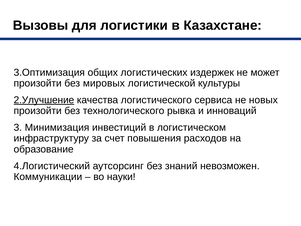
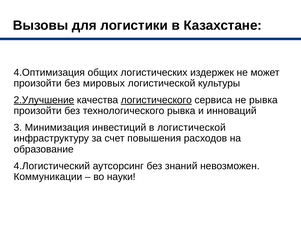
3.Оптимизация: 3.Оптимизация -> 4.Оптимизация (49, 72)
логистического underline: none -> present (156, 100)
не новых: новых -> рывка (263, 100)
в логистическом: логистическом -> логистической (191, 127)
